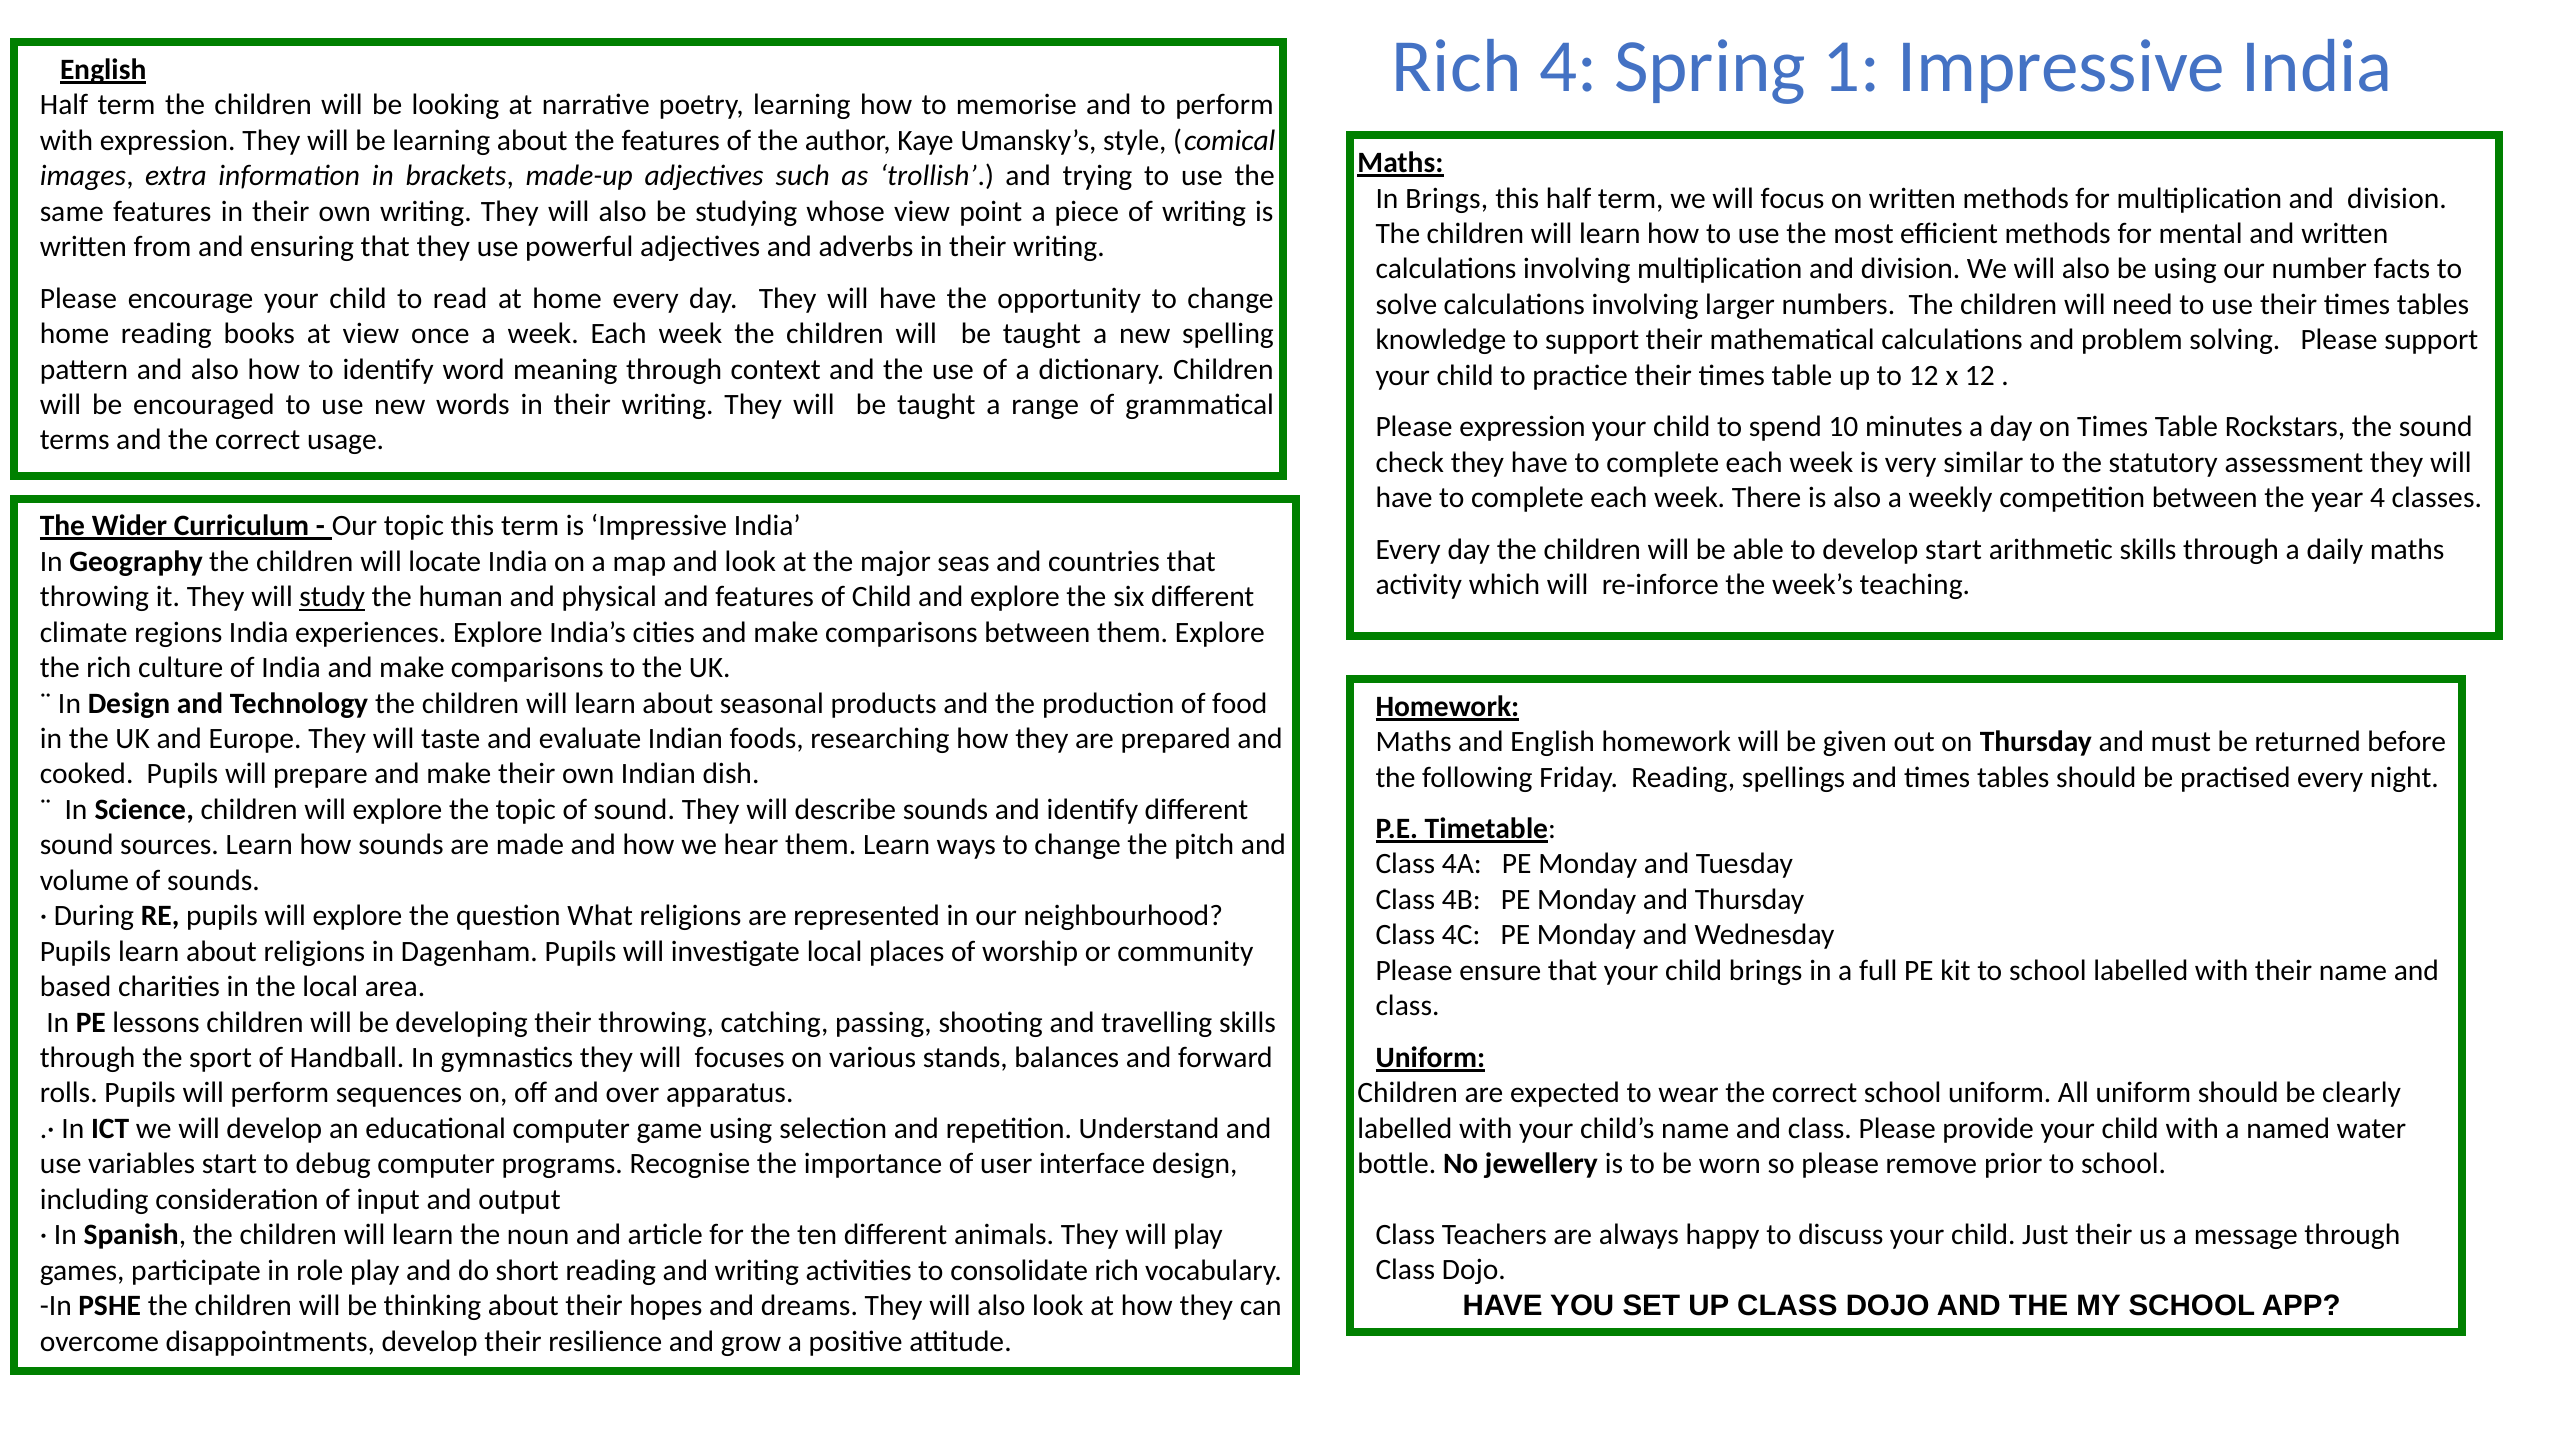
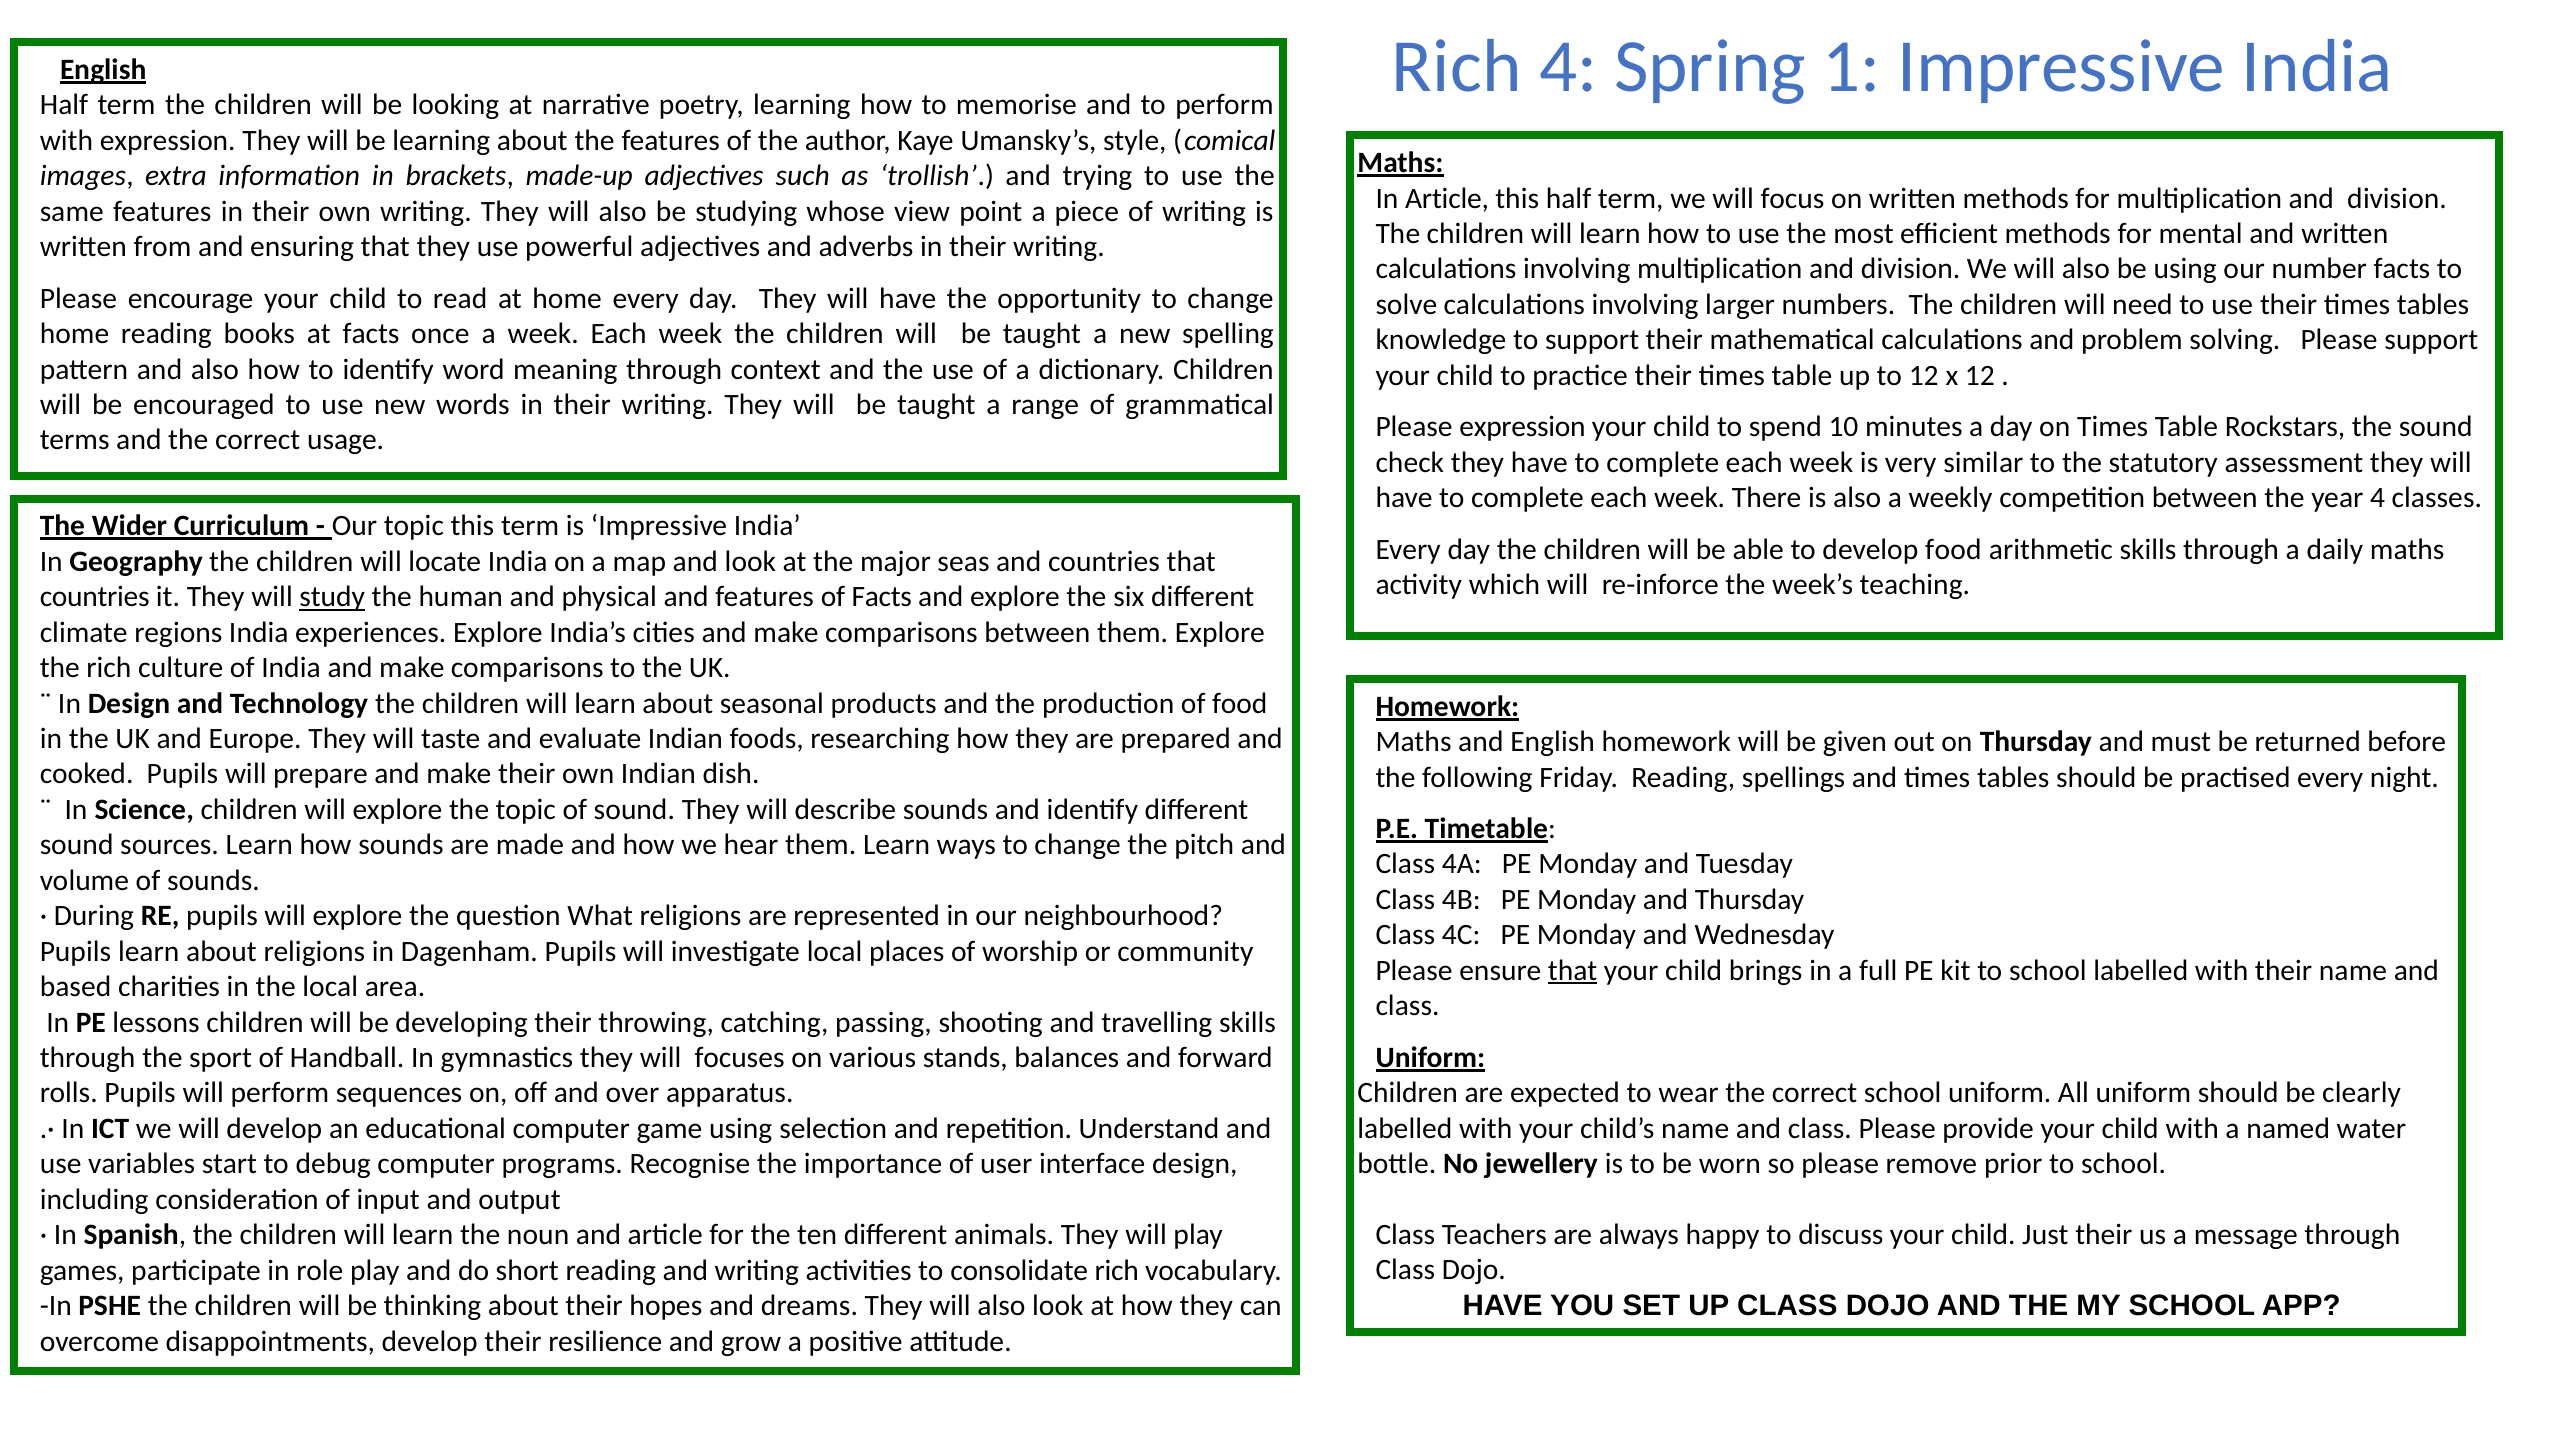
In Brings: Brings -> Article (1447, 198)
at view: view -> facts (371, 334)
develop start: start -> food (1953, 549)
throwing: throwing -> countries (95, 597)
of Child: Child -> Facts (882, 597)
that underline: none -> present (1573, 971)
